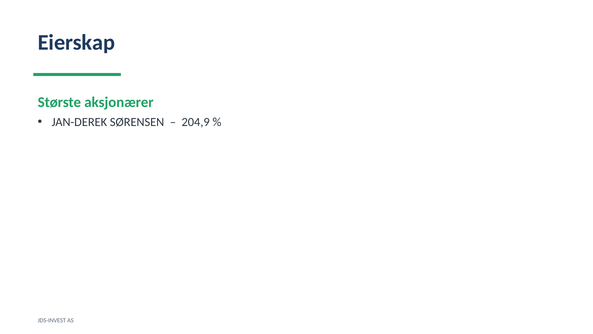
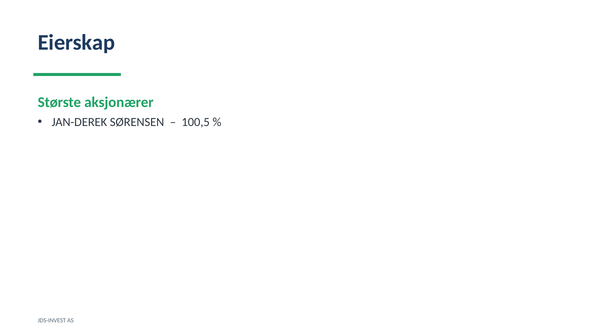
204,9: 204,9 -> 100,5 (196, 122)
